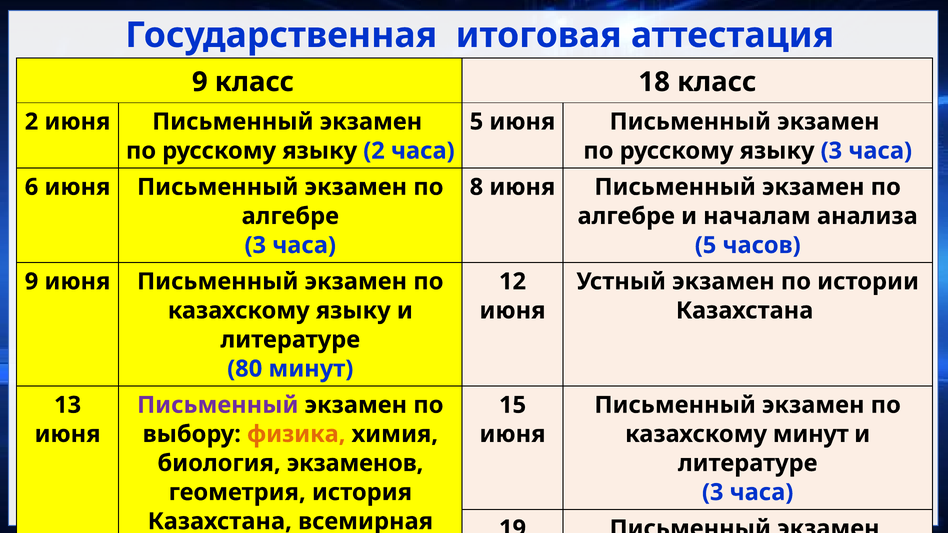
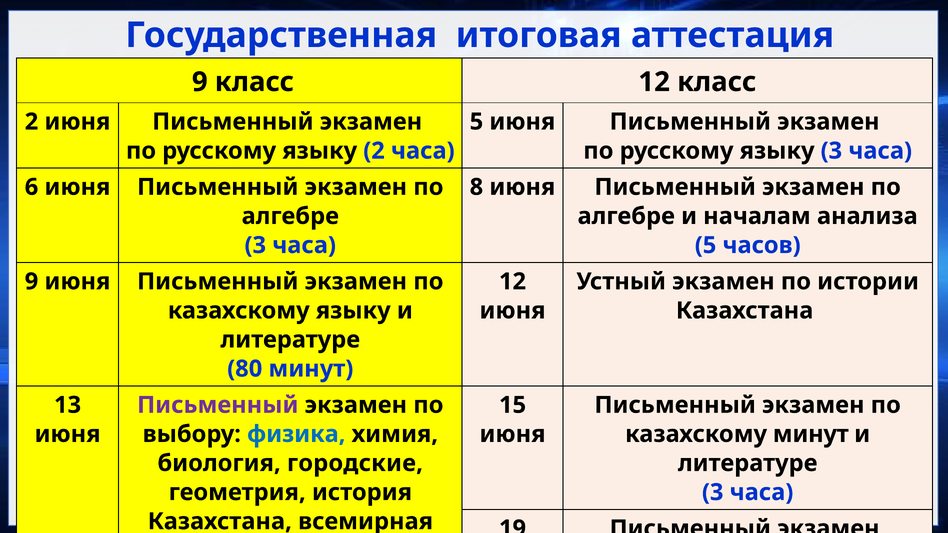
класс 18: 18 -> 12 (654, 82)
физика colour: orange -> blue (296, 434)
экзаменов: экзаменов -> городские (355, 463)
